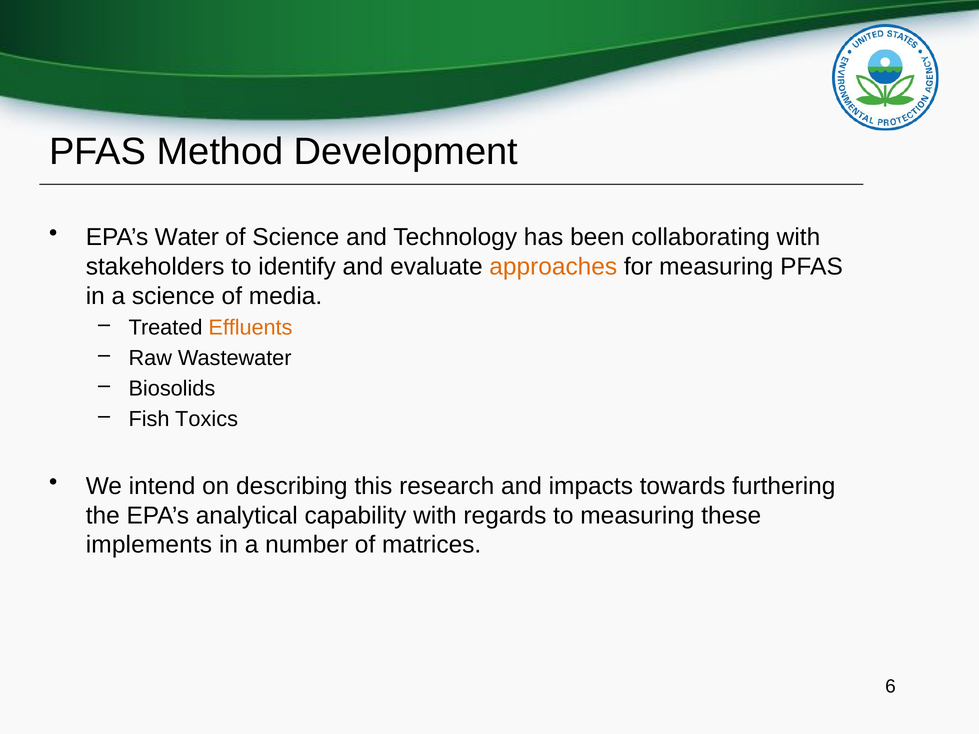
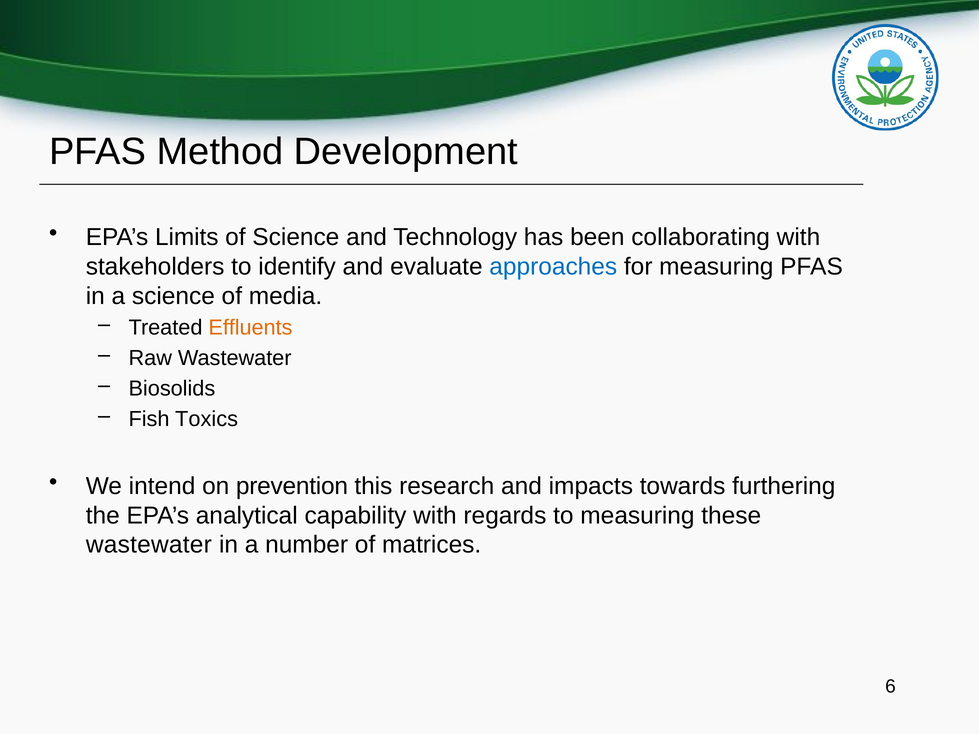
Water: Water -> Limits (187, 237)
approaches colour: orange -> blue (553, 267)
describing: describing -> prevention (292, 486)
implements: implements -> wastewater (149, 545)
